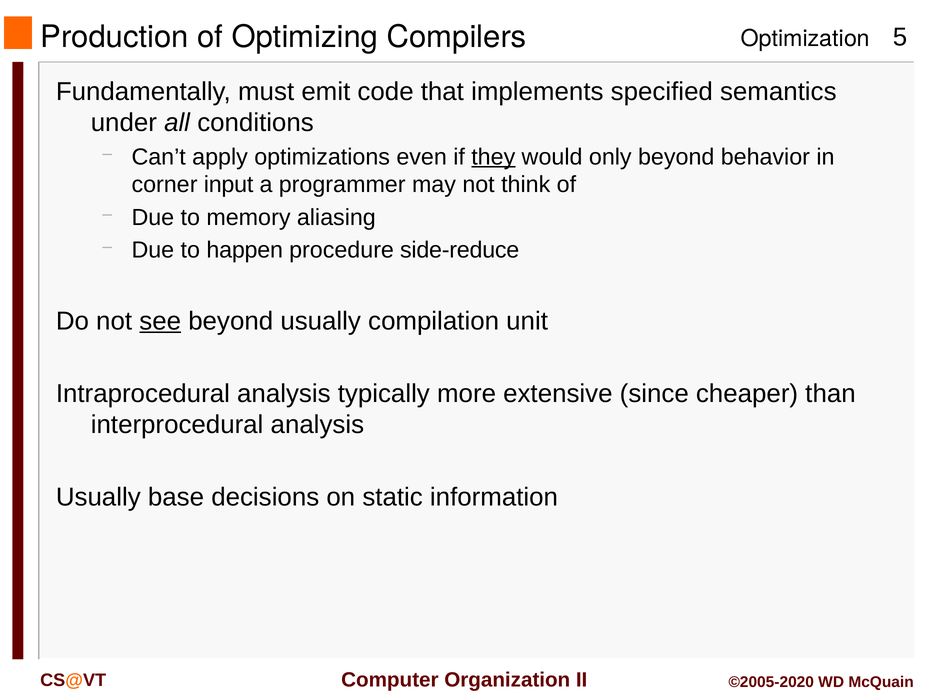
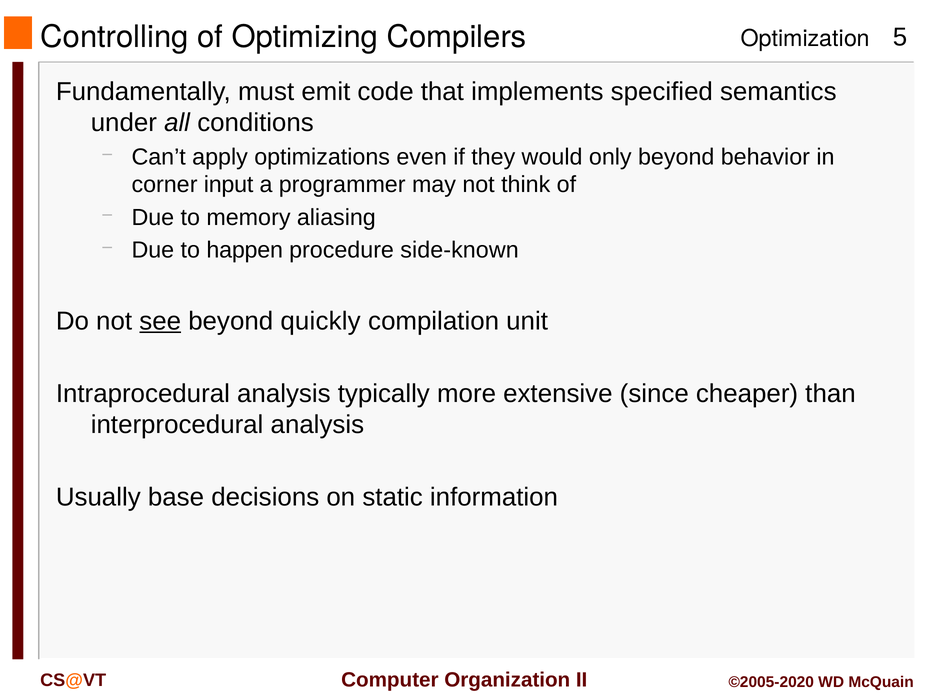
Production: Production -> Controlling (115, 37)
they underline: present -> none (493, 157)
side-reduce: side-reduce -> side-known (460, 250)
beyond usually: usually -> quickly (321, 321)
